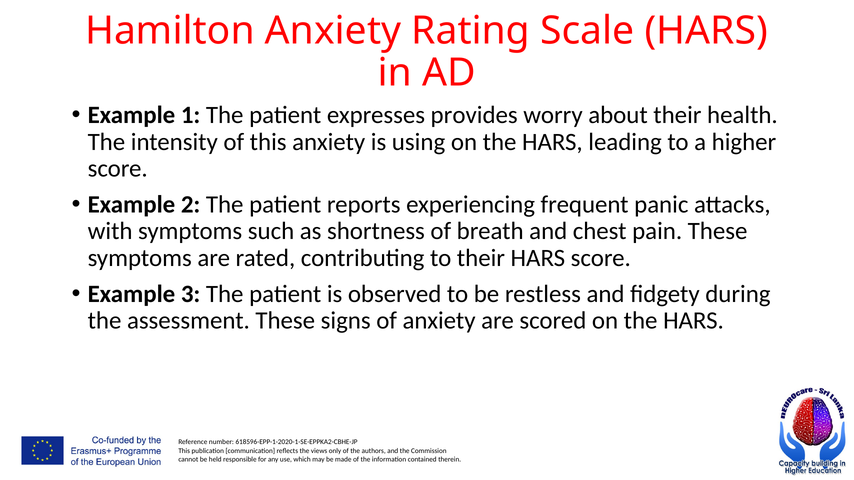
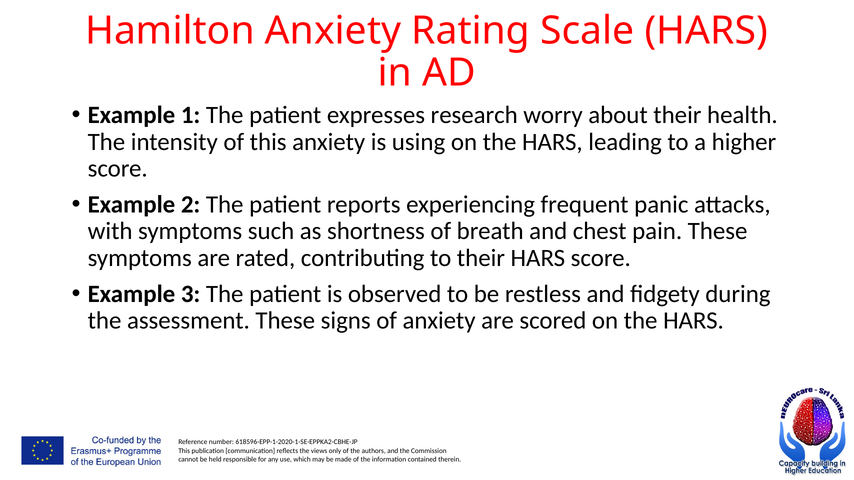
provides: provides -> research (474, 115)
